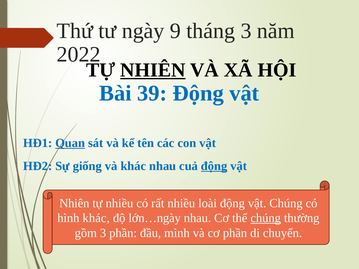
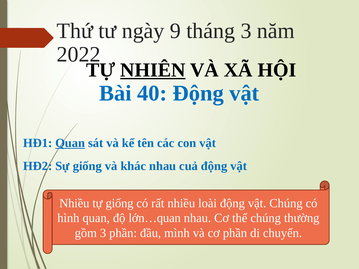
39: 39 -> 40 (152, 93)
động underline: present -> none (214, 166)
Nhiên: Nhiên -> Nhiều (74, 203)
tự nhiều: nhiều -> giống (120, 203)
hình khác: khác -> quan (96, 218)
lớn…ngày: lớn…ngày -> lớn…quan (155, 218)
chúng underline: present -> none (266, 218)
